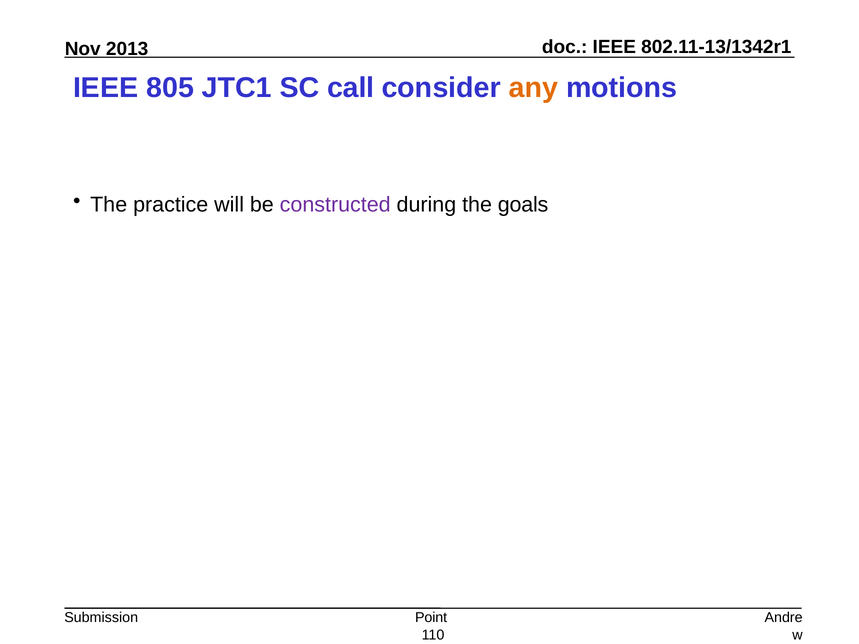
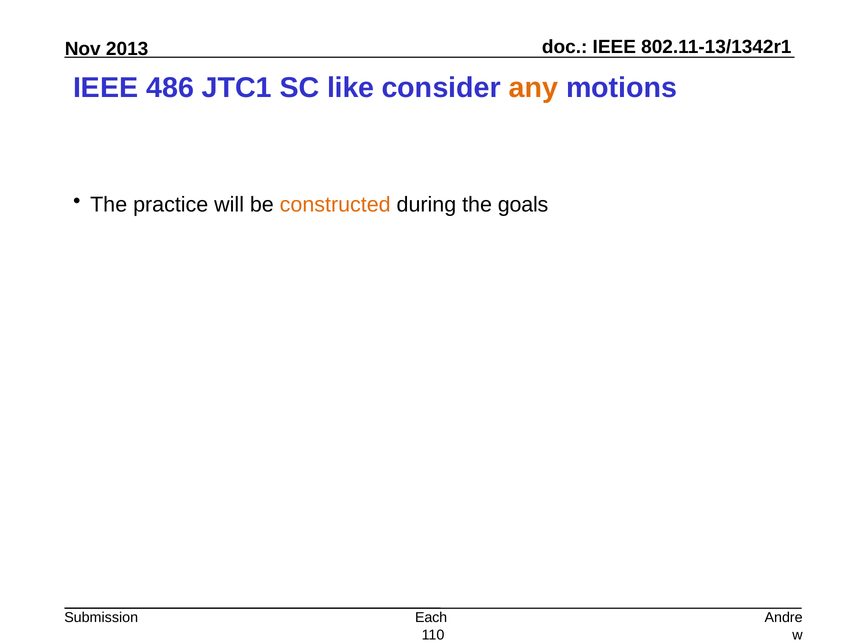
805: 805 -> 486 (170, 88)
call: call -> like (351, 88)
constructed colour: purple -> orange (335, 205)
Point: Point -> Each (431, 618)
